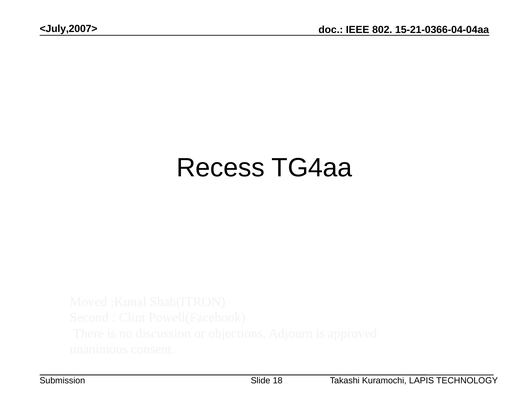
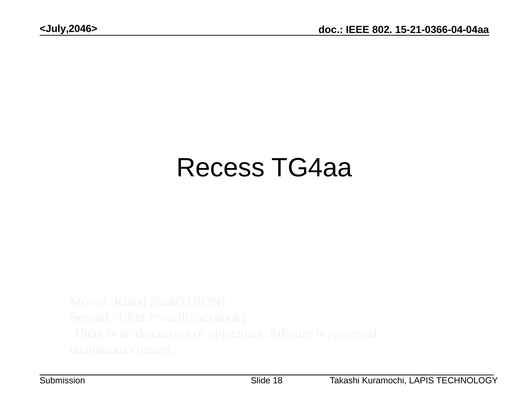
<July,2007>: <July,2007> -> <July,2046> (69, 29)
